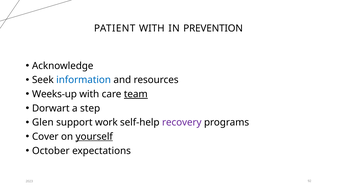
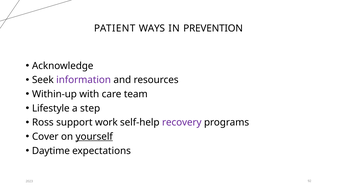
PATIENT WITH: WITH -> WAYS (152, 28)
information colour: blue -> purple (84, 80)
Weeks-up: Weeks-up -> Within-up (54, 94)
team underline: present -> none (136, 94)
Dorwart: Dorwart -> Lifestyle (51, 108)
Glen: Glen -> Ross (43, 122)
October: October -> Daytime (51, 150)
